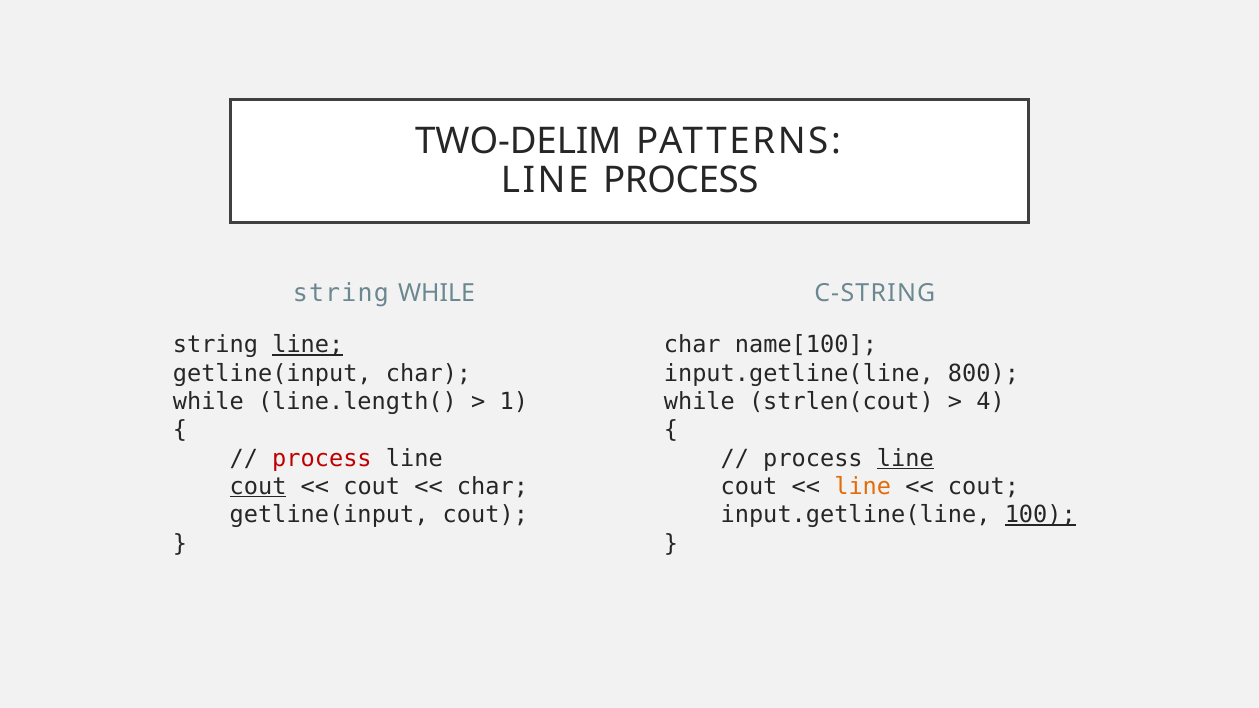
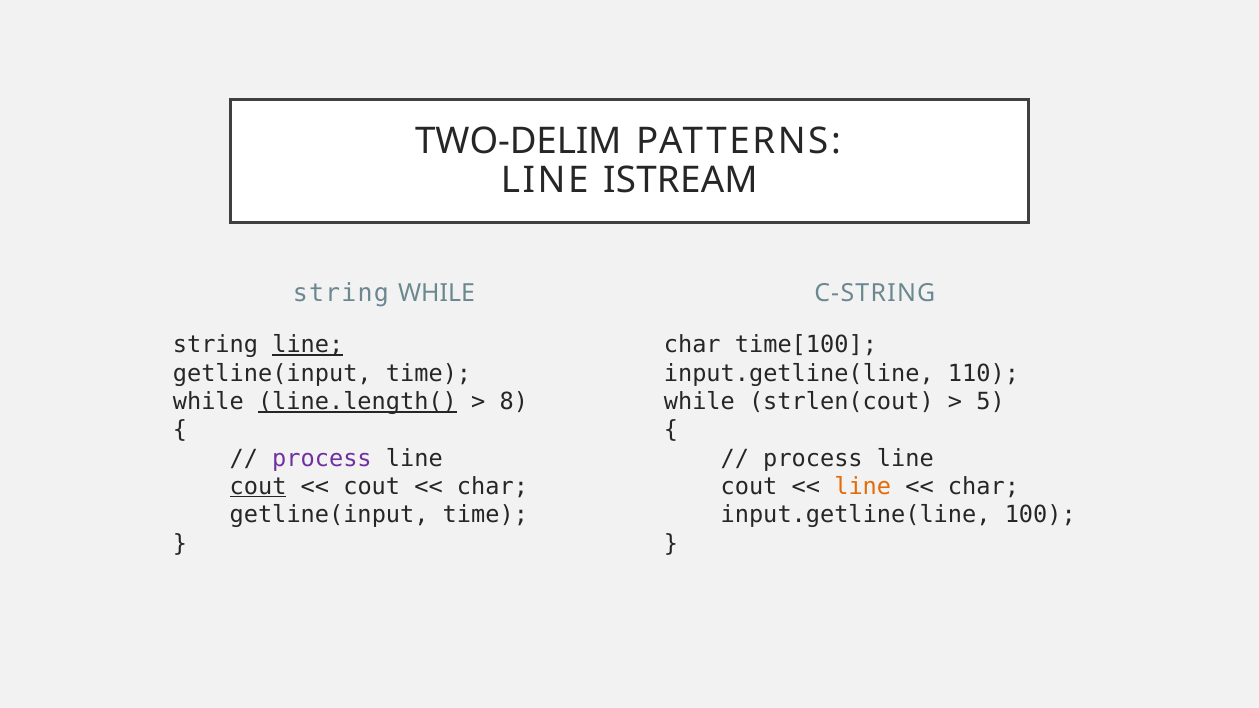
LINE PROCESS: PROCESS -> ISTREAM (680, 181)
name[100: name[100 -> time[100 (806, 345)
char: char -> time (429, 373)
800: 800 -> 110 (983, 373)
line.length( underline: none -> present (357, 402)
1: 1 -> 8 (514, 402)
4: 4 -> 5 (991, 402)
process colour: red -> purple (322, 458)
line underline: present -> none (905, 458)
cout: cout -> char (983, 487)
cout: cout -> time (485, 515)
100 underline: present -> none (1040, 515)
